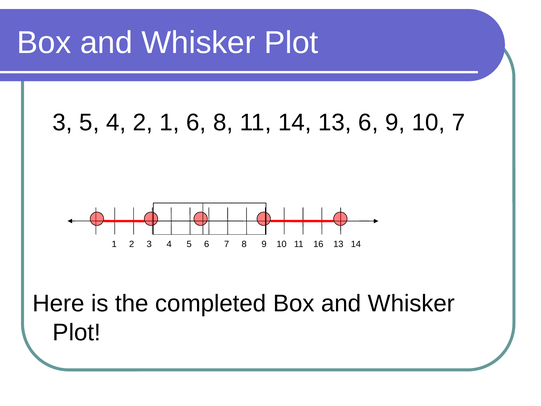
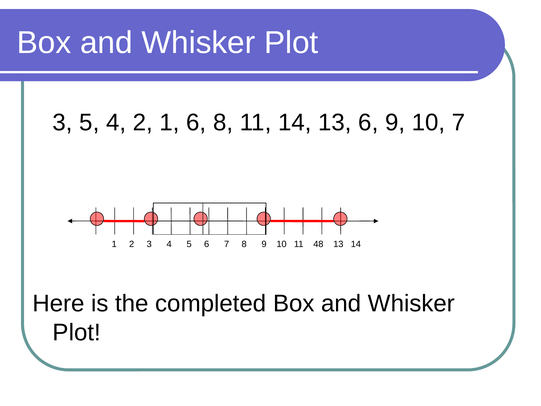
16: 16 -> 48 (318, 244)
